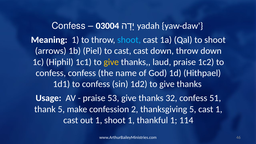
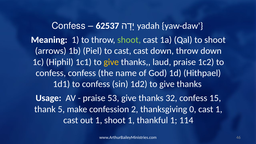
03004: 03004 -> 62537 (107, 26)
shoot colour: light blue -> light green (129, 40)
51: 51 -> 15 (215, 98)
thanksgiving 5: 5 -> 0 (193, 109)
